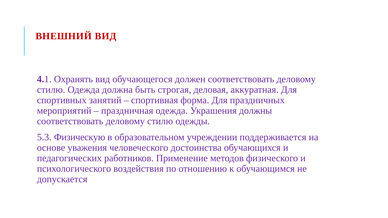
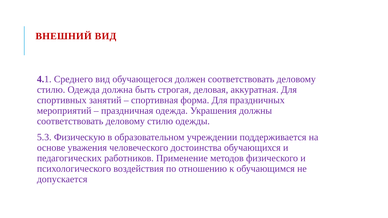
Охранять: Охранять -> Среднего (73, 79)
